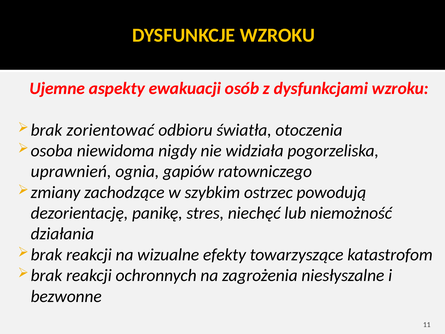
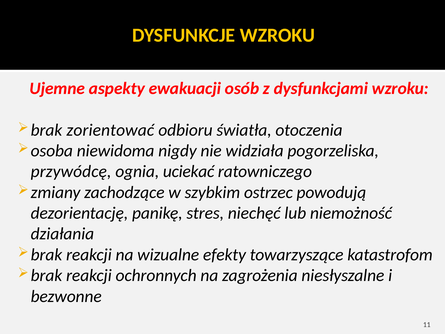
uprawnień: uprawnień -> przywódcę (71, 171)
gapiów: gapiów -> uciekać (189, 171)
